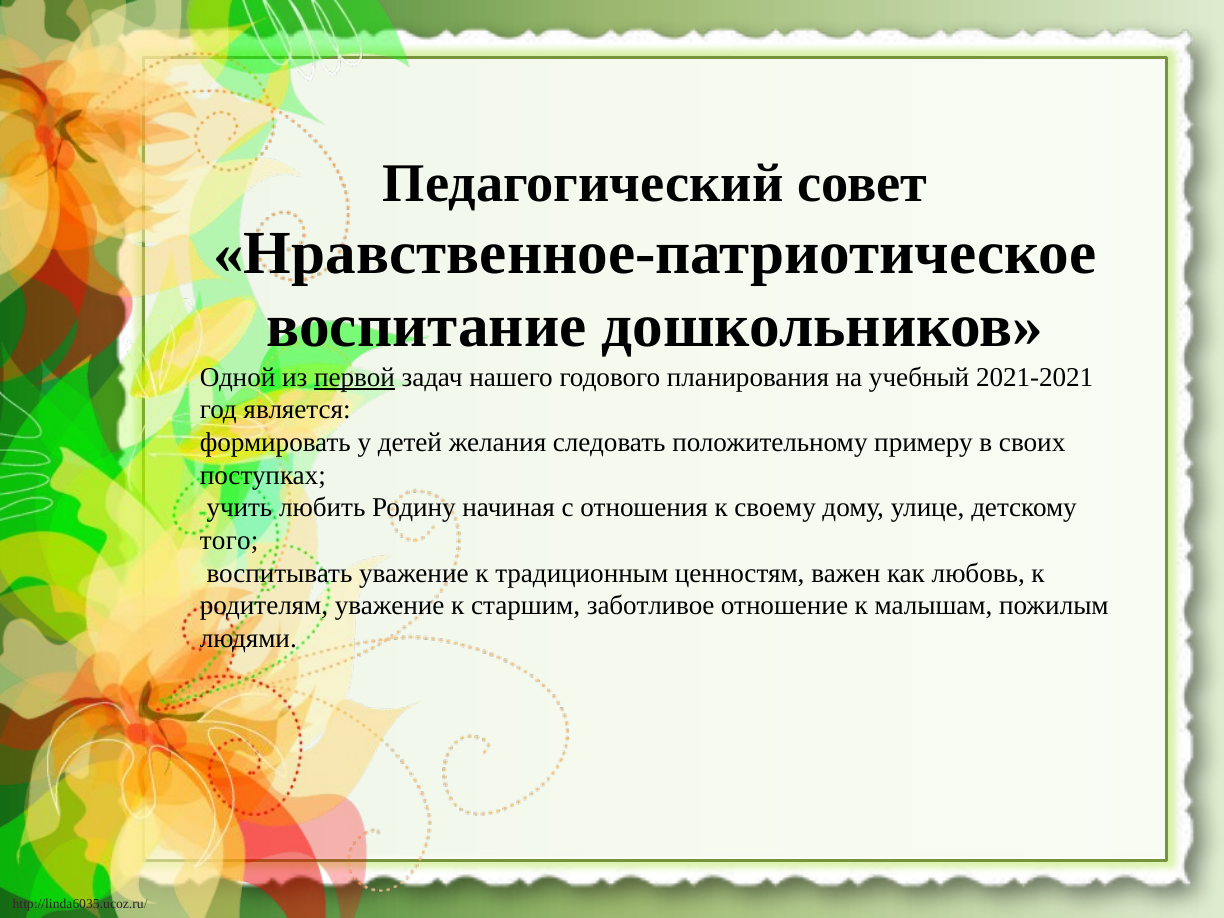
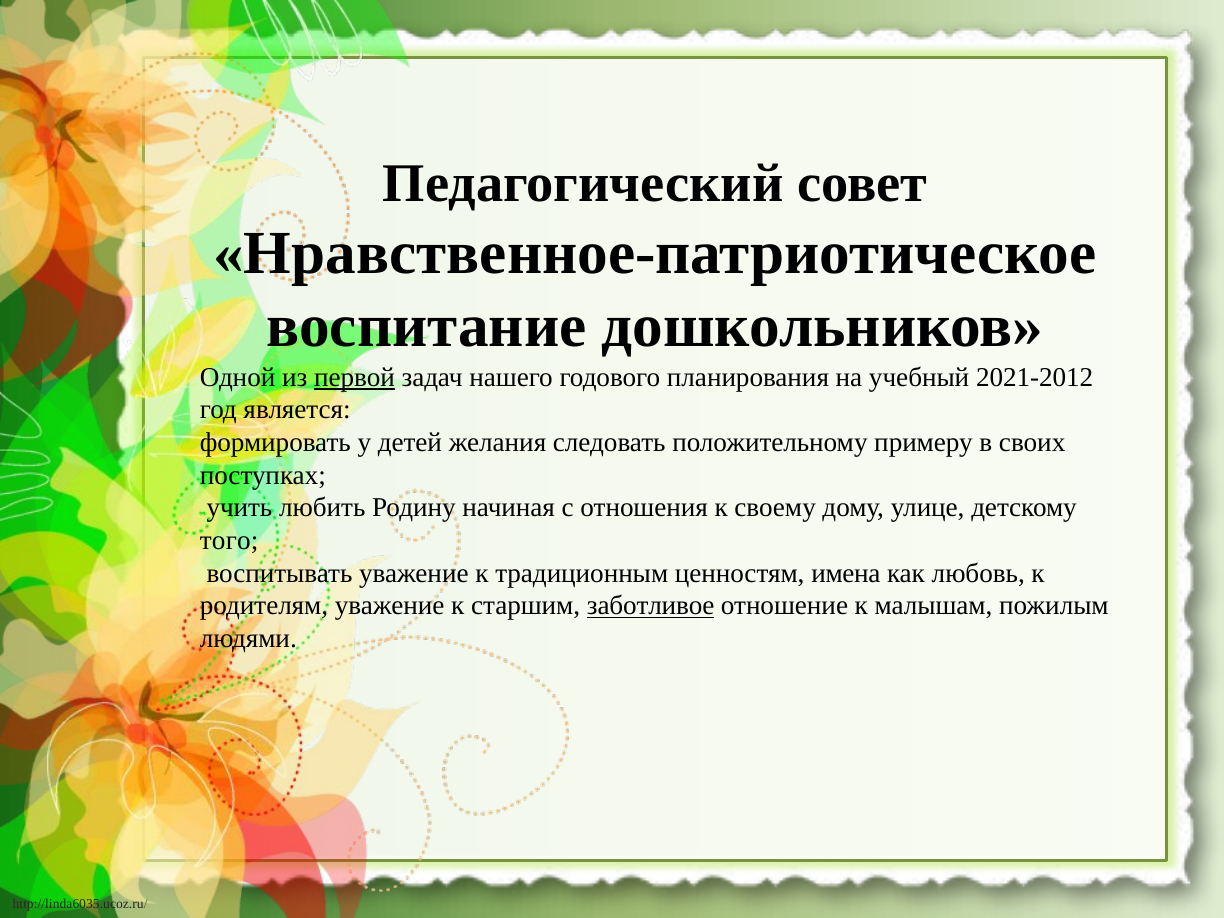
2021-2021: 2021-2021 -> 2021-2012 (1035, 377)
важен: важен -> имена (846, 573)
заботливое underline: none -> present (651, 606)
